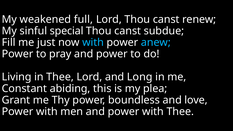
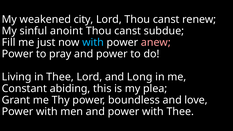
full: full -> city (84, 19)
special: special -> anoint (66, 31)
anew colour: light blue -> pink (156, 42)
